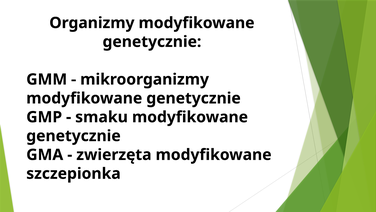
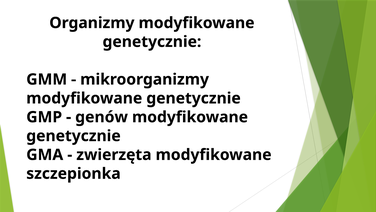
smaku: smaku -> genów (102, 117)
